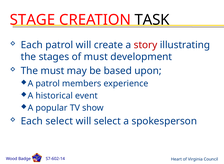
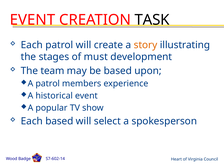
STAGE: STAGE -> EVENT (32, 20)
story colour: red -> orange (146, 45)
The must: must -> team (52, 71)
Each select: select -> based (59, 121)
